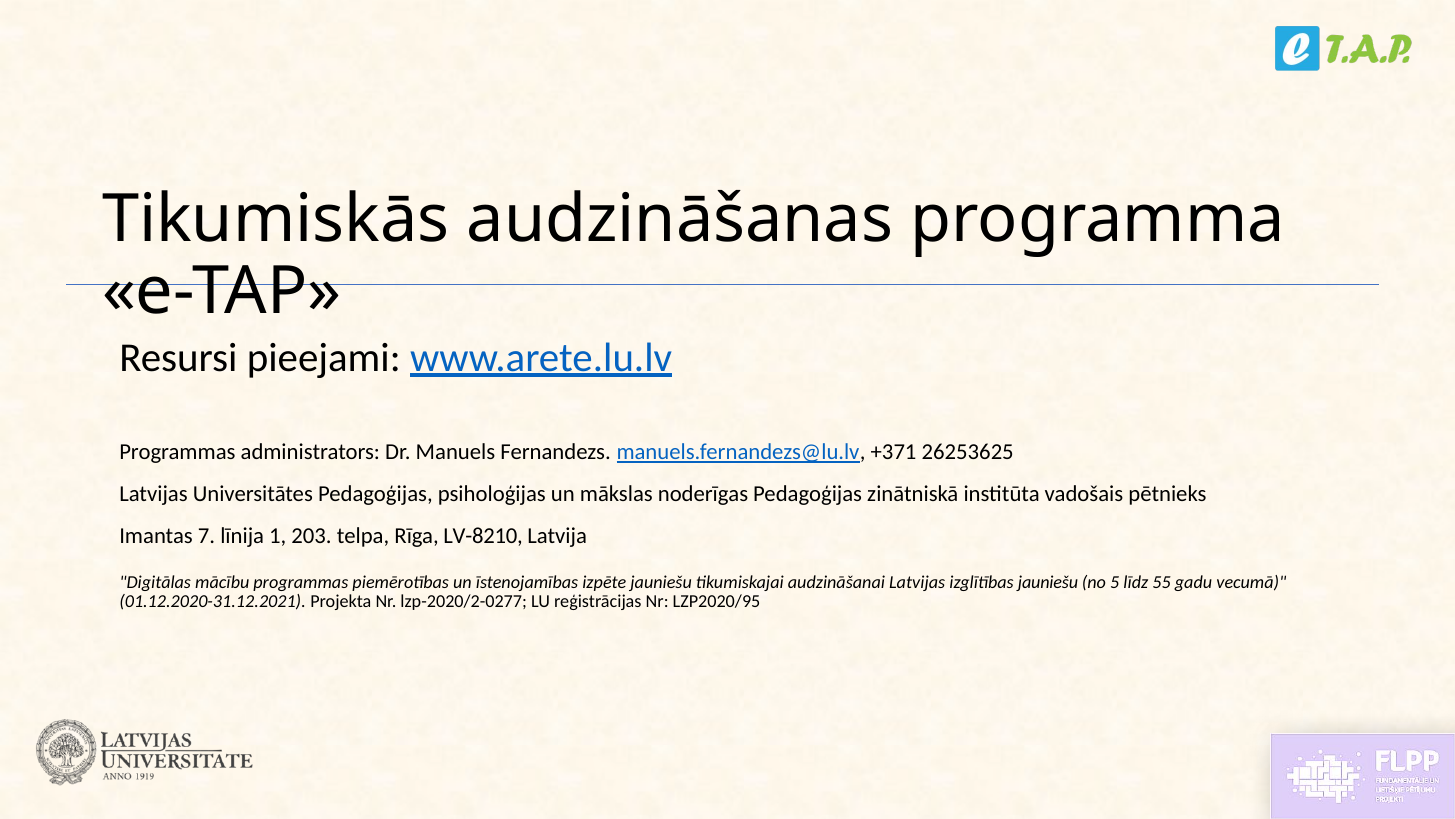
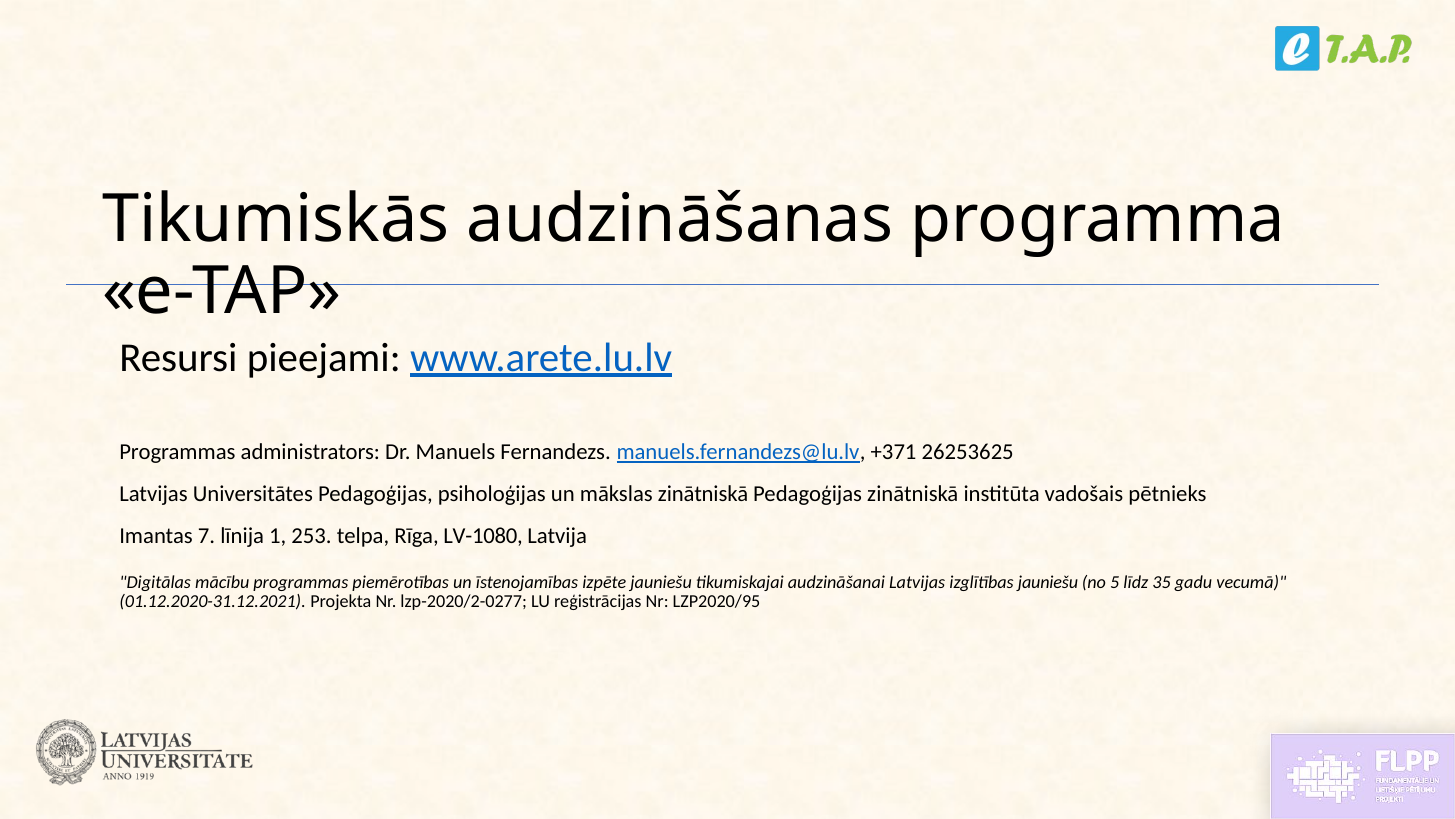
mākslas noderīgas: noderīgas -> zinātniskā (703, 494)
203: 203 -> 253 (312, 536)
LV-8210: LV-8210 -> LV-1080 (483, 536)
55: 55 -> 35 (1162, 582)
